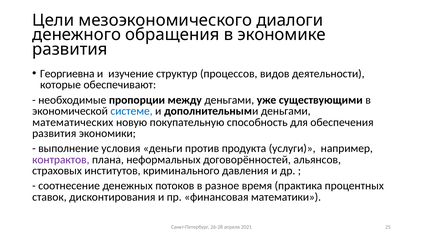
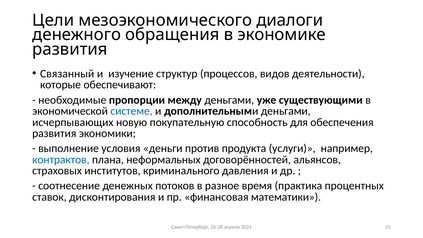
Георгиевна: Георгиевна -> Связанный (67, 74)
математических: математических -> исчерпывающих (73, 122)
контрактов colour: purple -> blue (61, 160)
